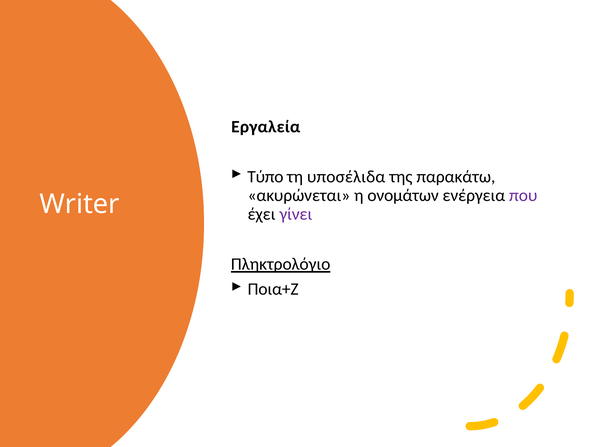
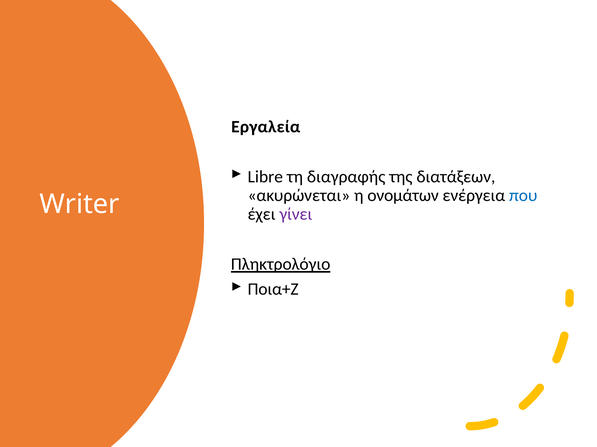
Τύπο: Τύπο -> Libre (265, 177)
υποσέλιδα: υποσέλιδα -> διαγραφής (346, 177)
παρακάτω: παρακάτω -> διατάξεων (456, 177)
που colour: purple -> blue (523, 196)
